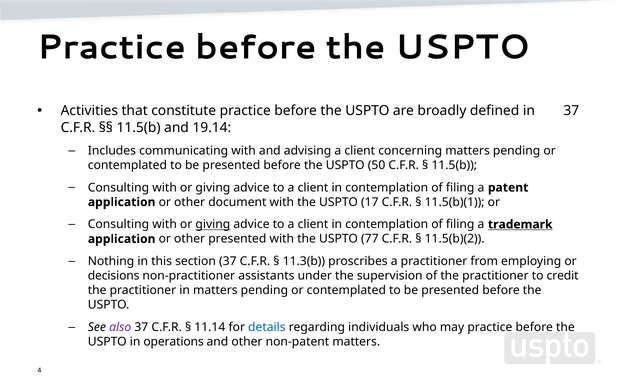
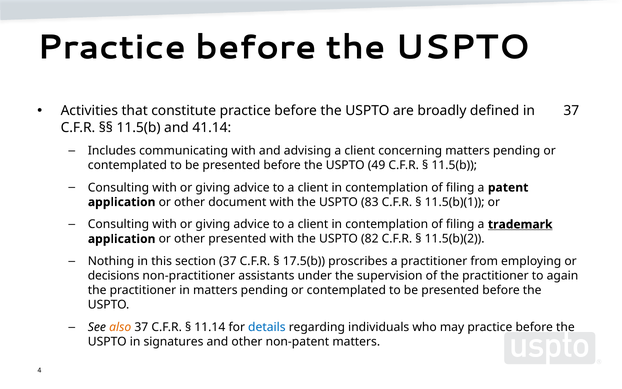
19.14: 19.14 -> 41.14 (212, 127)
50: 50 -> 49 (377, 165)
17: 17 -> 83 (370, 202)
giving underline: present -> none (213, 224)
77: 77 -> 82 (370, 239)
11.3(b: 11.3(b -> 17.5(b (304, 261)
credit: credit -> again (562, 276)
also colour: purple -> orange (120, 327)
operations: operations -> signatures (173, 342)
